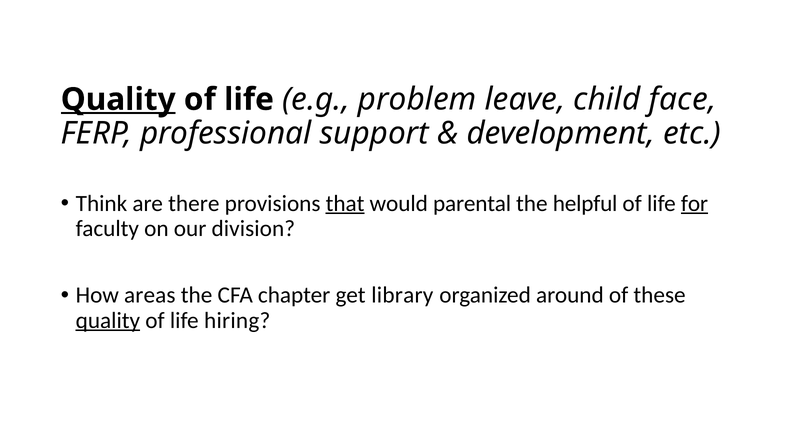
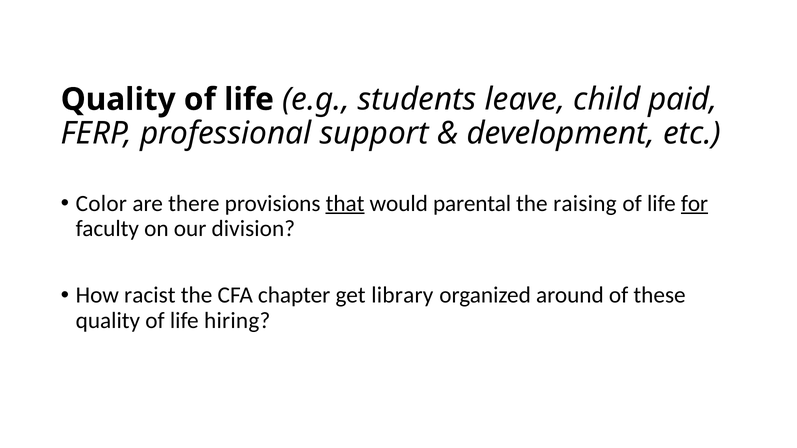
Quality underline: present -> none (118, 100)
problem: problem -> students (417, 100)
face: face -> paid (683, 100)
Think: Think -> Color (101, 204)
helpful: helpful -> raising (585, 204)
areas: areas -> racist (150, 296)
quality underline: present -> none (108, 321)
